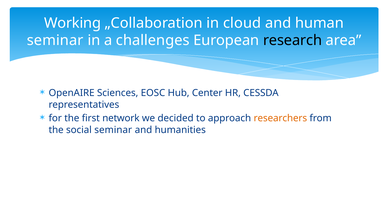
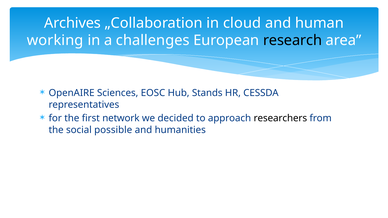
Working: Working -> Archives (72, 23)
seminar: seminar -> working (55, 40)
Center: Center -> Stands (207, 93)
researchers colour: orange -> black (280, 118)
social seminar: seminar -> possible (113, 130)
